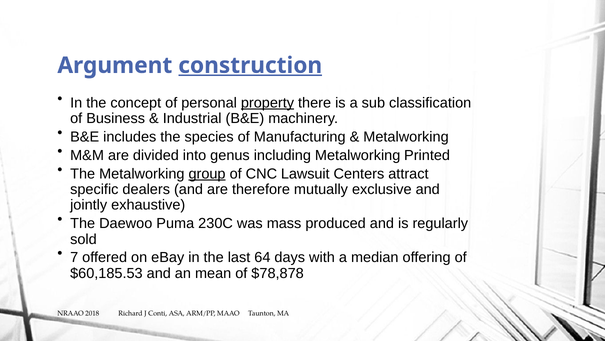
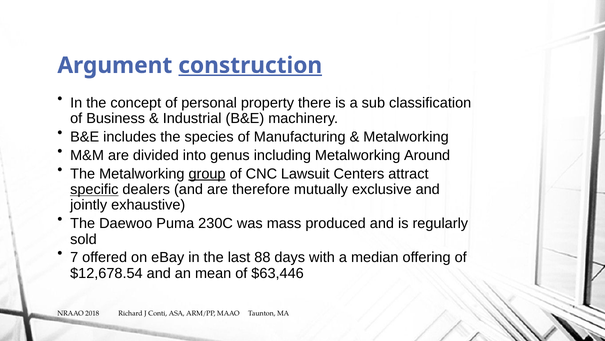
property underline: present -> none (267, 103)
Printed: Printed -> Around (427, 155)
specific underline: none -> present (94, 189)
64: 64 -> 88 (262, 257)
$60,185.53: $60,185.53 -> $12,678.54 (106, 273)
$78,878: $78,878 -> $63,446 (278, 273)
